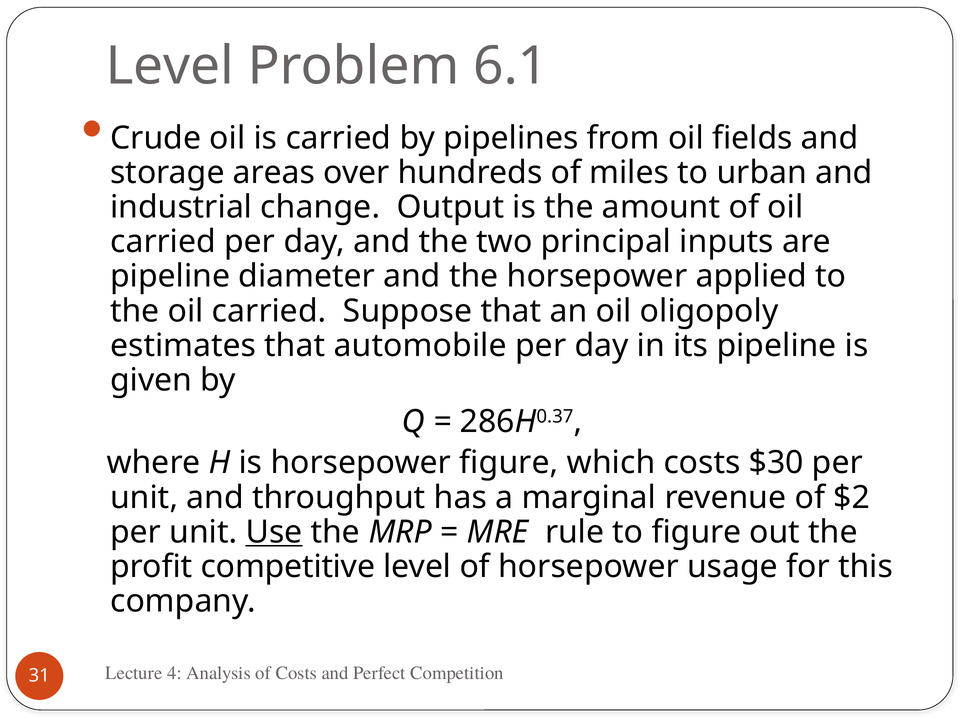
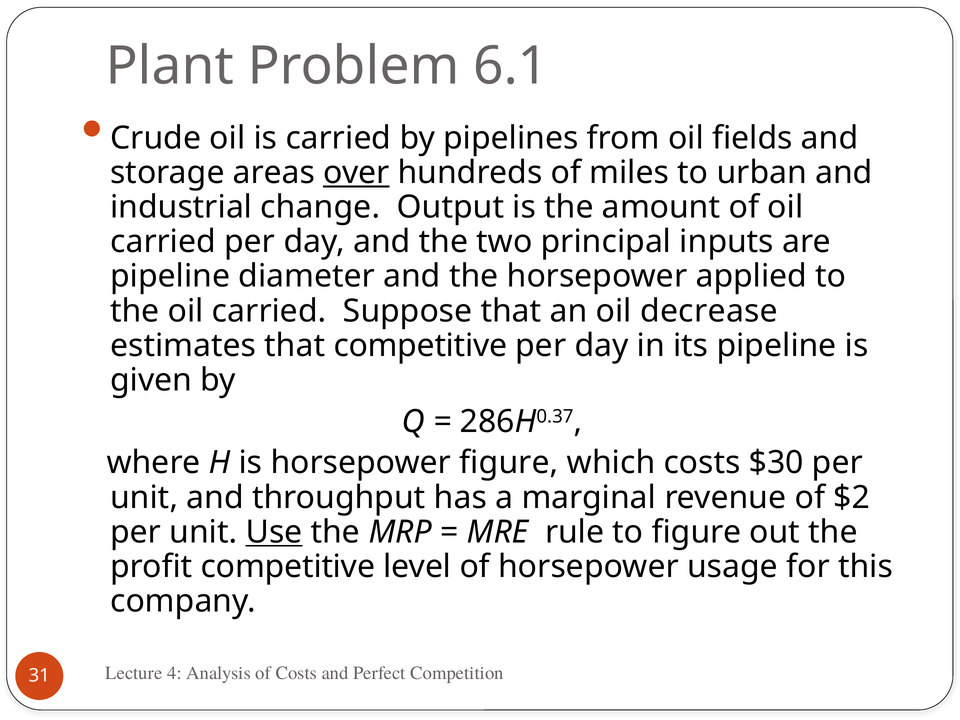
Level: Level -> Plant (170, 66)
over underline: none -> present (356, 173)
oligopoly: oligopoly -> decrease (709, 311)
that automobile: automobile -> competitive (420, 346)
